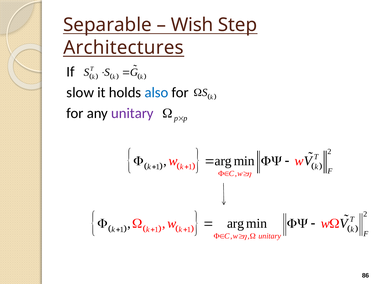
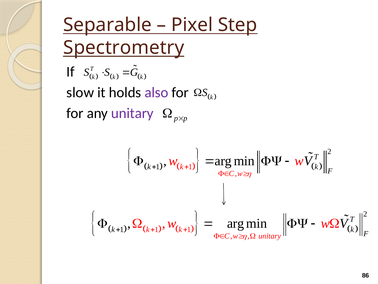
Wish: Wish -> Pixel (192, 25)
Architectures: Architectures -> Spectrometry (124, 48)
also colour: blue -> purple (156, 92)
